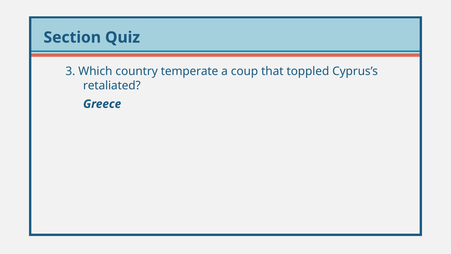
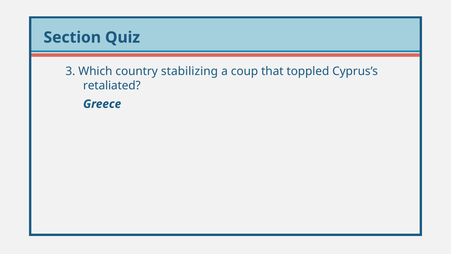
temperate: temperate -> stabilizing (189, 71)
